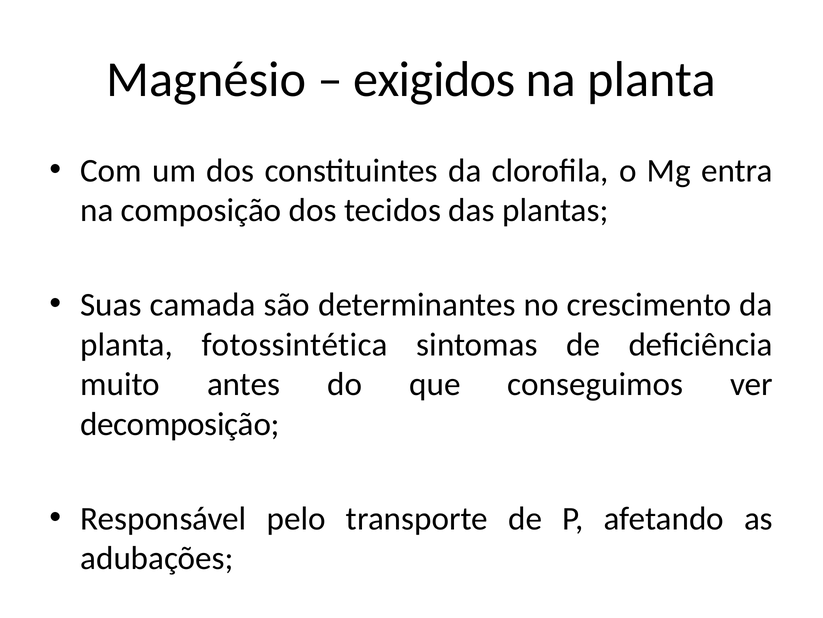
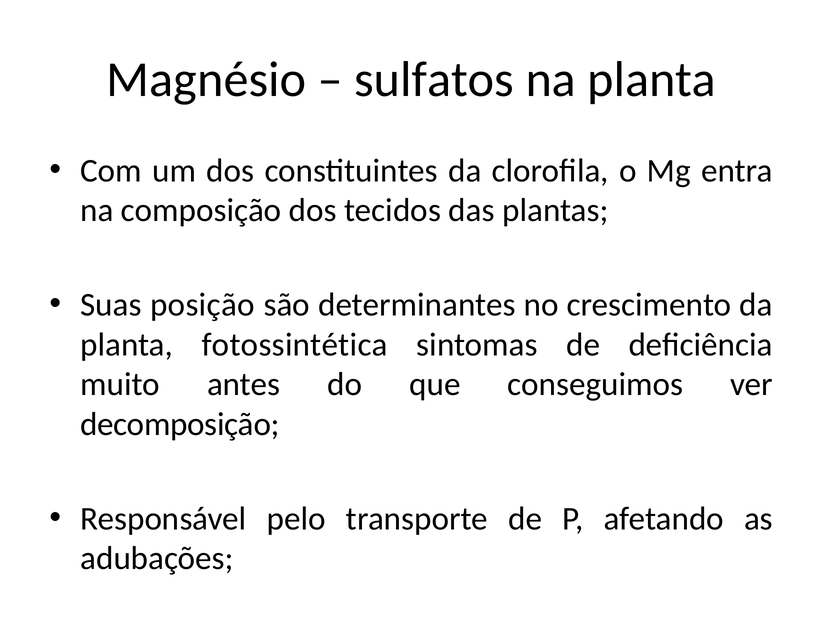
exigidos: exigidos -> sulfatos (434, 80)
camada: camada -> posição (202, 304)
